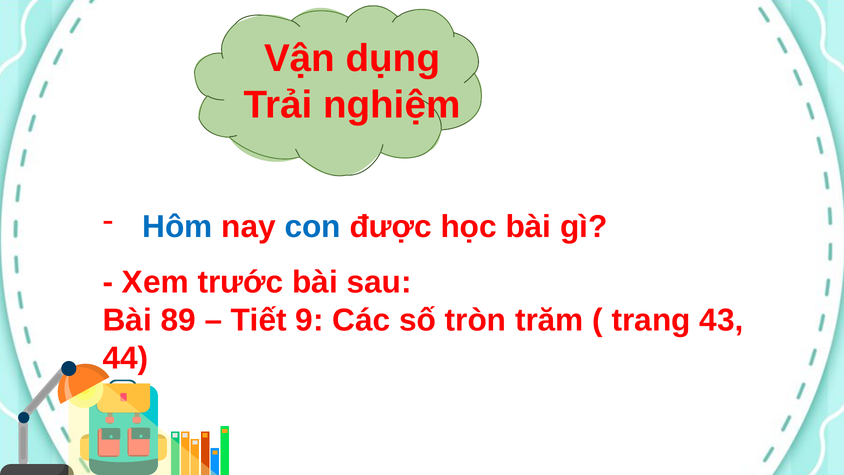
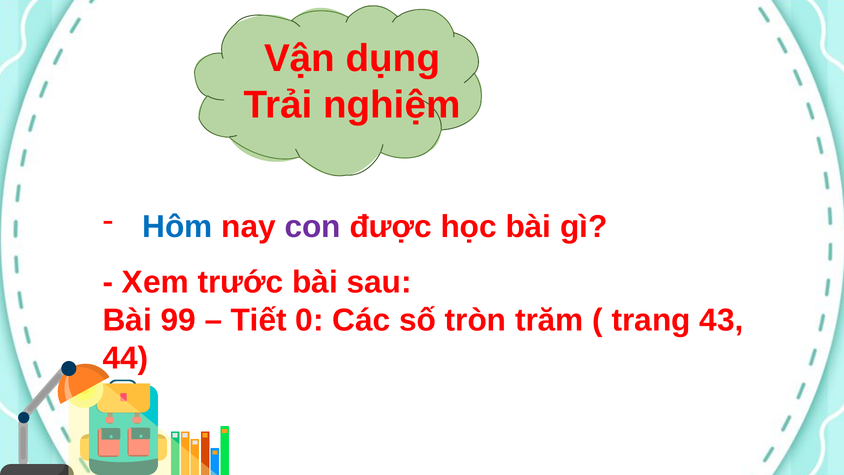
con colour: blue -> purple (313, 226)
89: 89 -> 99 (178, 320)
9: 9 -> 0 (309, 320)
